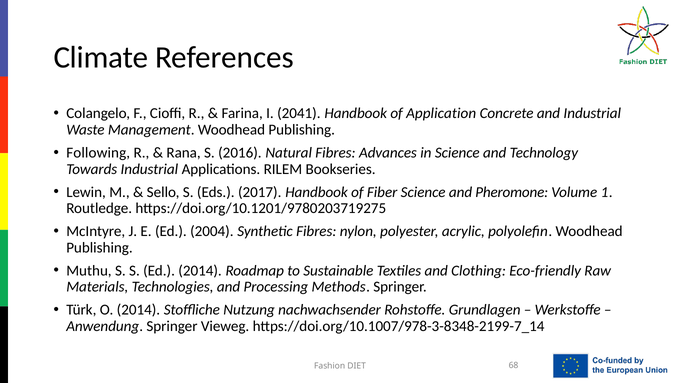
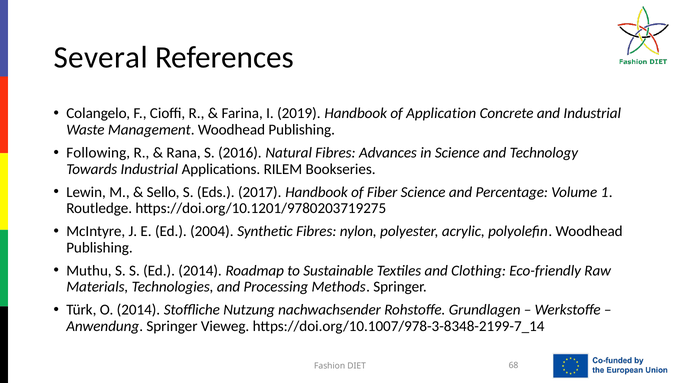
Climate: Climate -> Several (101, 57)
2041: 2041 -> 2019 (299, 113)
Pheromone: Pheromone -> Percentage (512, 192)
